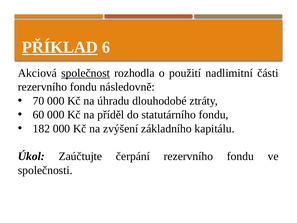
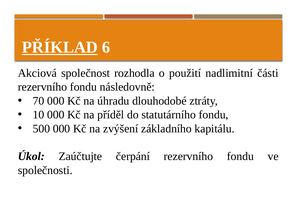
společnost underline: present -> none (86, 73)
60: 60 -> 10 (38, 115)
182: 182 -> 500 (41, 128)
